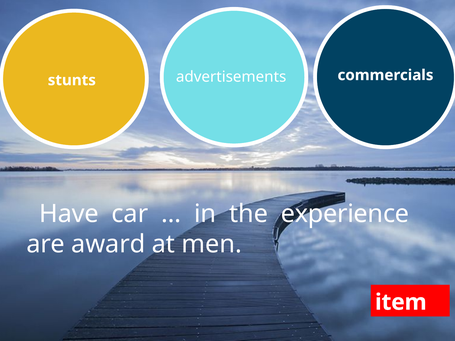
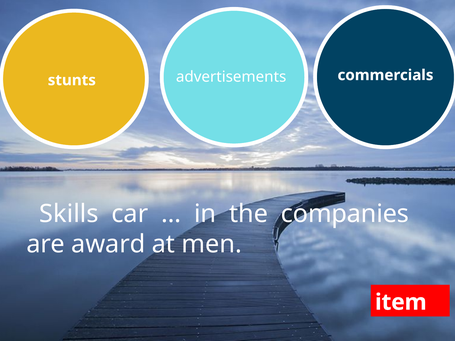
Have: Have -> Skills (69, 214)
experience: experience -> companies (345, 214)
